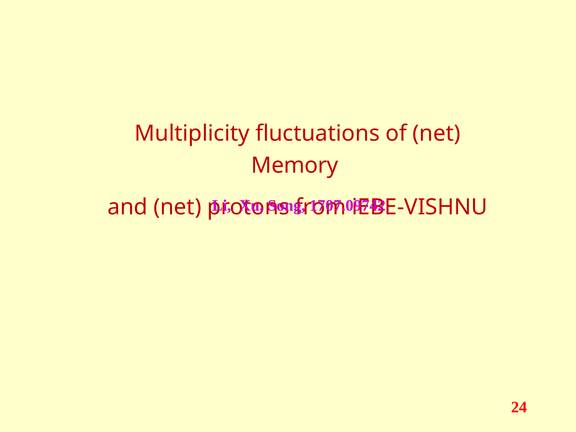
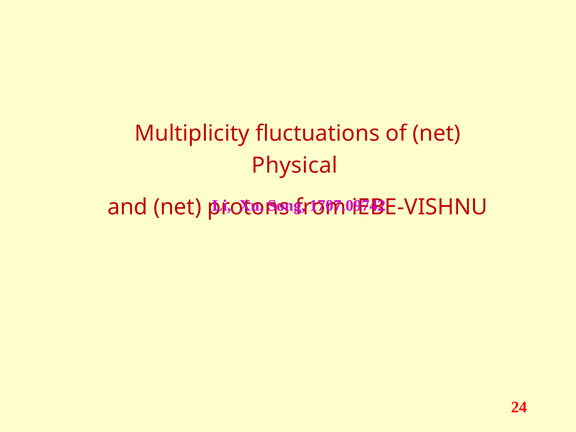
Memory: Memory -> Physical (295, 165)
